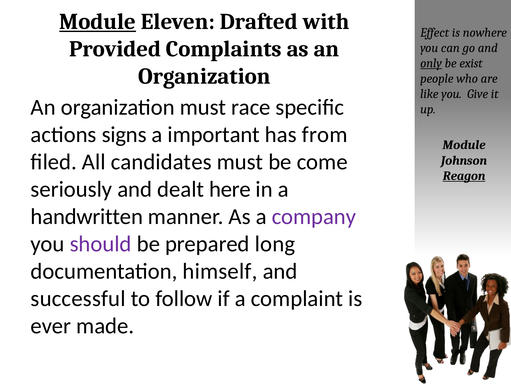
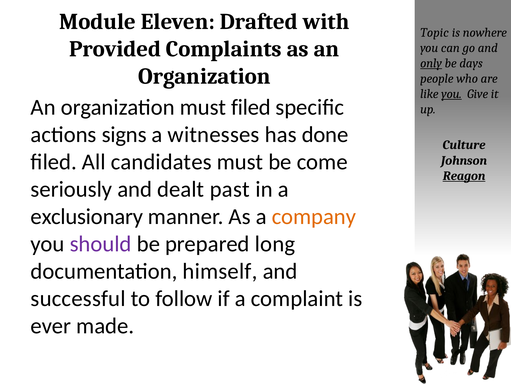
Module underline: present -> none (98, 22)
Effect: Effect -> Topic (435, 32)
exist: exist -> days (471, 63)
you underline: none -> present (451, 94)
must race: race -> filed (251, 107)
important: important -> witnesses (214, 134)
from: from -> done (325, 134)
Module: Module -> Culture (464, 145)
here: here -> past (230, 189)
handwritten: handwritten -> exclusionary (87, 216)
company colour: purple -> orange (314, 216)
